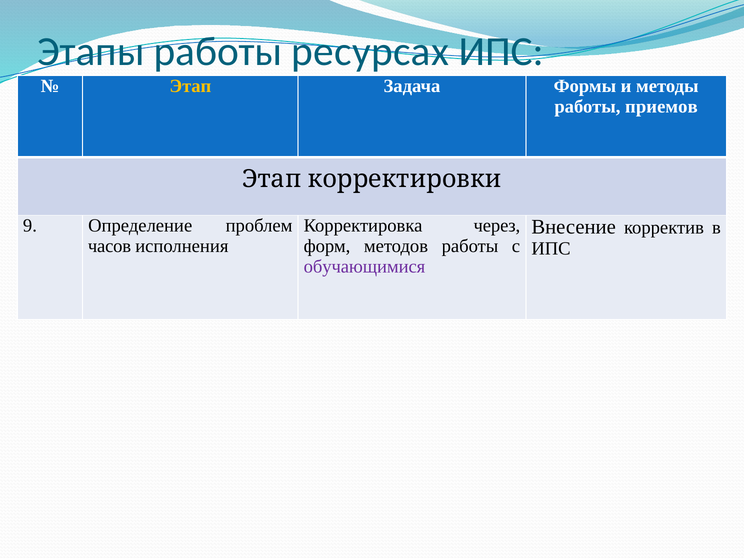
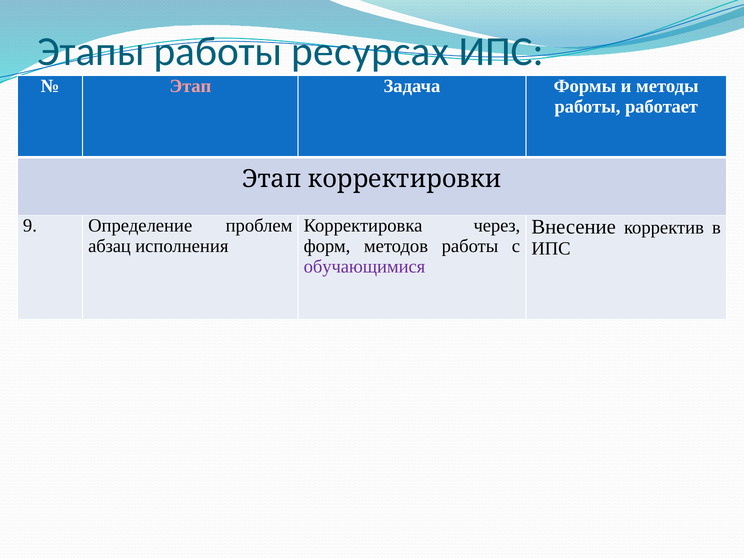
Этап colour: yellow -> pink (190, 86)
приемов: приемов -> работает (662, 107)
часов: часов -> абзац (110, 246)
